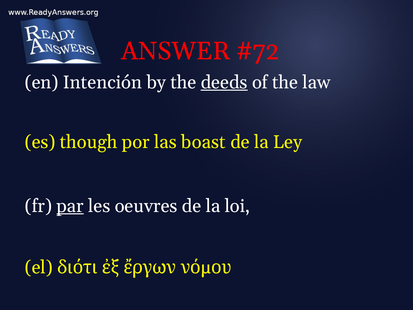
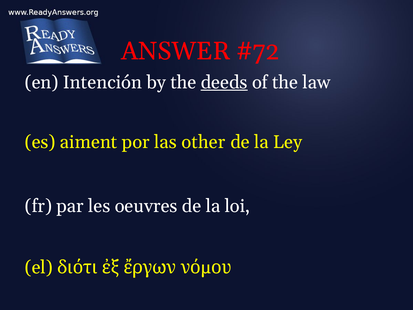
though: though -> aiment (89, 142)
boast: boast -> other (203, 142)
par underline: present -> none (70, 206)
